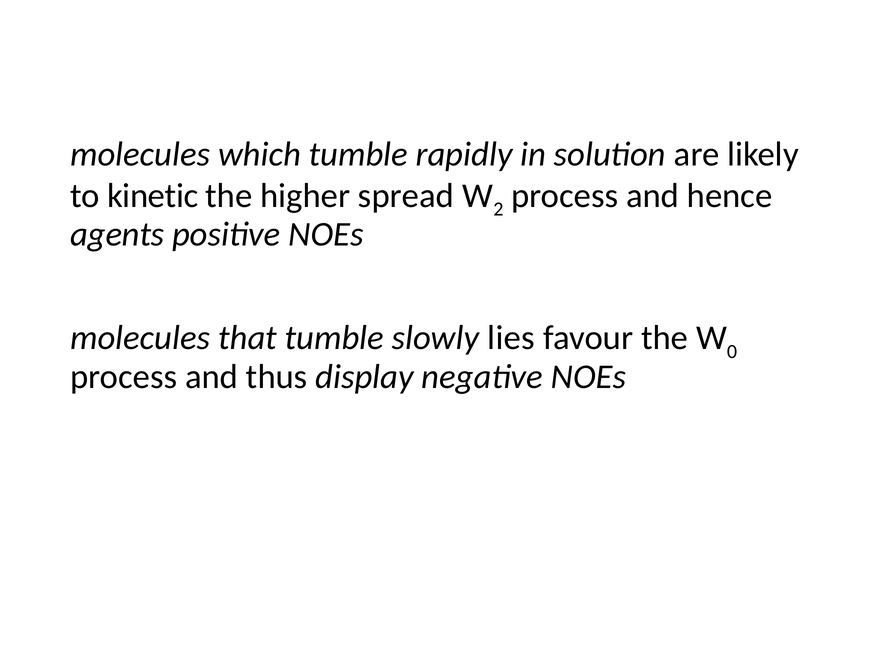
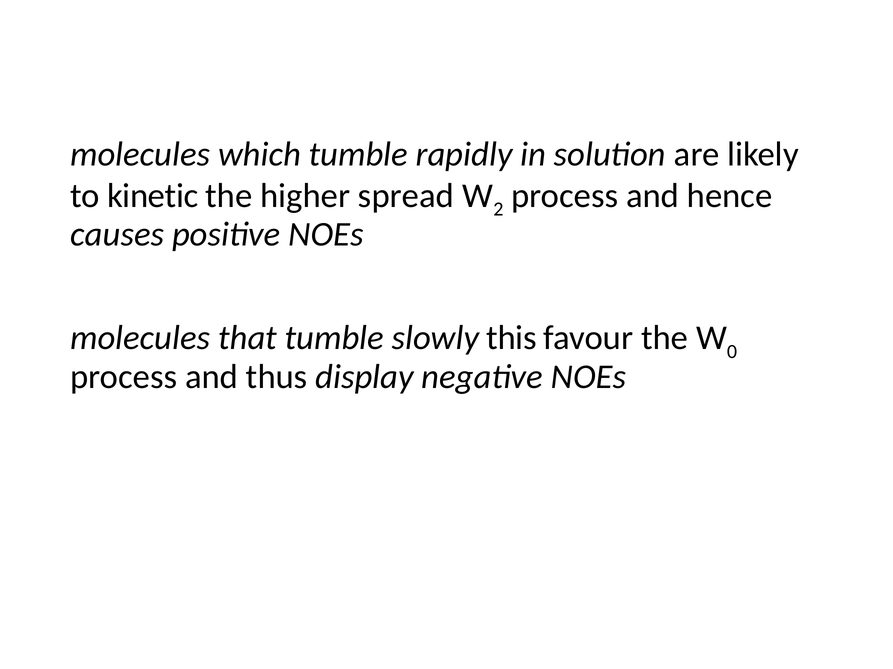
agents: agents -> causes (117, 234)
lies: lies -> this (512, 338)
